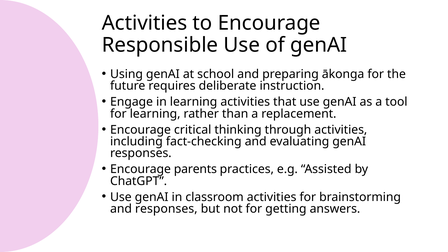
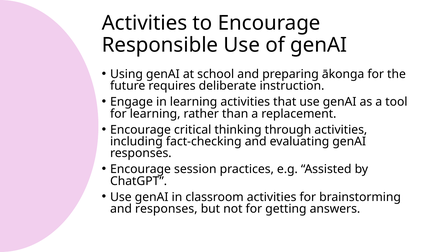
parents: parents -> session (195, 169)
